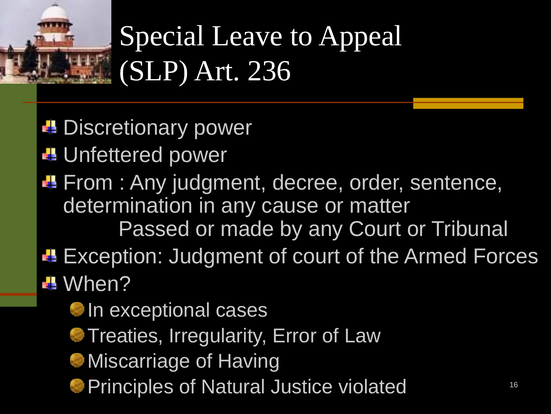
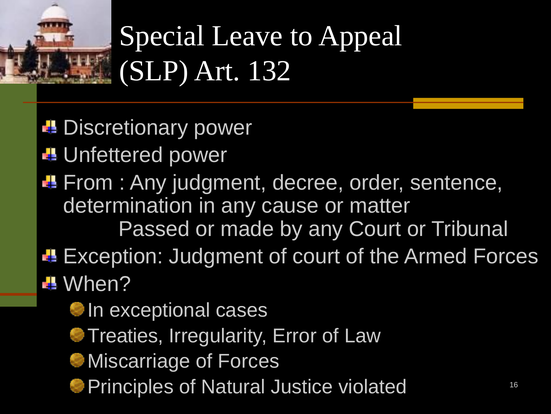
236: 236 -> 132 (269, 71)
of Having: Having -> Forces (249, 361)
